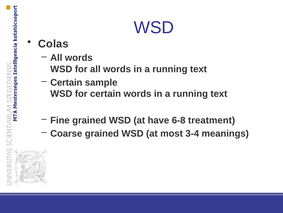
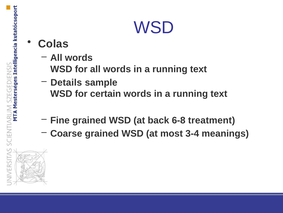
Certain: Certain -> Details (66, 82)
have: have -> back (158, 120)
